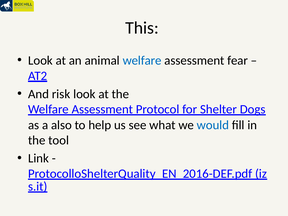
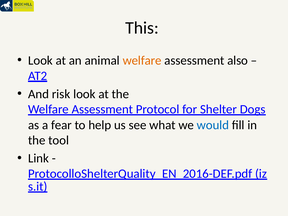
welfare colour: blue -> orange (142, 60)
fear: fear -> also (238, 60)
also: also -> fear (61, 125)
